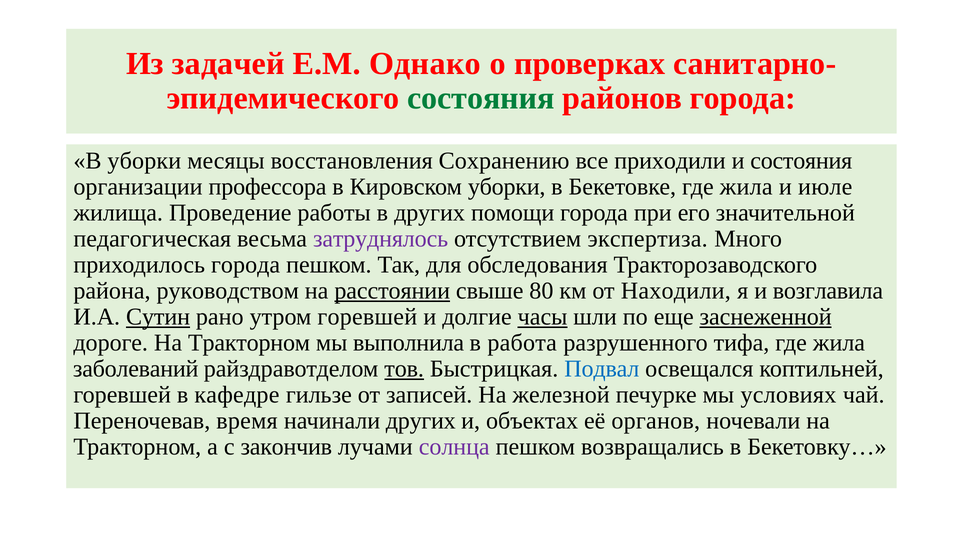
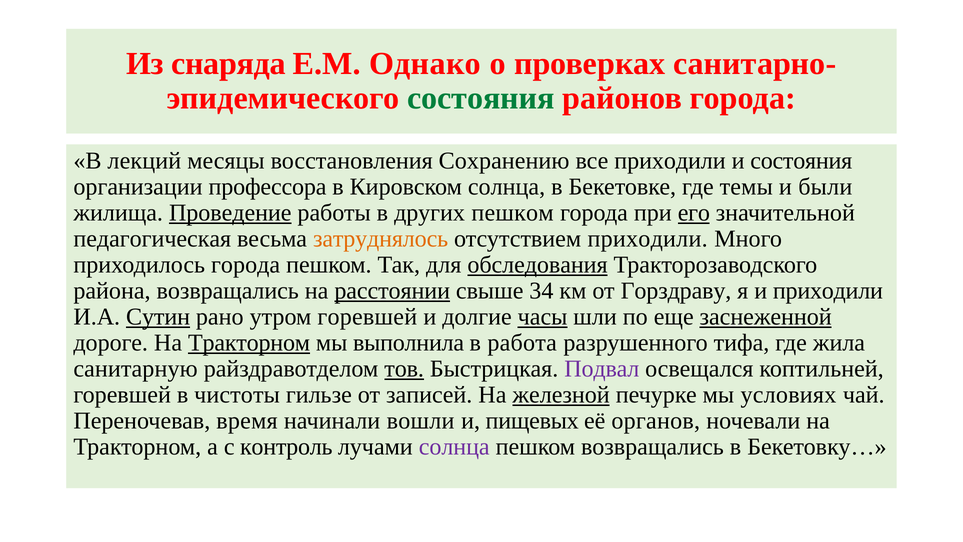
задачей: задачей -> снаряда (229, 64)
В уборки: уборки -> лекций (144, 161)
Кировском уборки: уборки -> солнца (507, 187)
Бекетовке где жила: жила -> темы (746, 187)
июле: июле -> были (825, 187)
Проведение underline: none -> present (230, 213)
других помощи: помощи -> пешком (513, 213)
его underline: none -> present (694, 213)
затруднялось colour: purple -> orange (381, 239)
отсутствием экспертиза: экспертиза -> приходили (648, 239)
обследования underline: none -> present (538, 265)
района руководством: руководством -> возвращались (228, 291)
80: 80 -> 34 (541, 291)
Находили: Находили -> Горздраву (676, 291)
и возглавила: возглавила -> приходили (828, 291)
Тракторном underline: none -> present (249, 343)
заболеваний: заболеваний -> санитарную (136, 369)
Подвал colour: blue -> purple (602, 369)
кафедре: кафедре -> чистоты (237, 395)
железной underline: none -> present (561, 395)
начинали других: других -> вошли (421, 421)
объектах: объектах -> пищевых (532, 421)
закончив: закончив -> контроль (286, 447)
